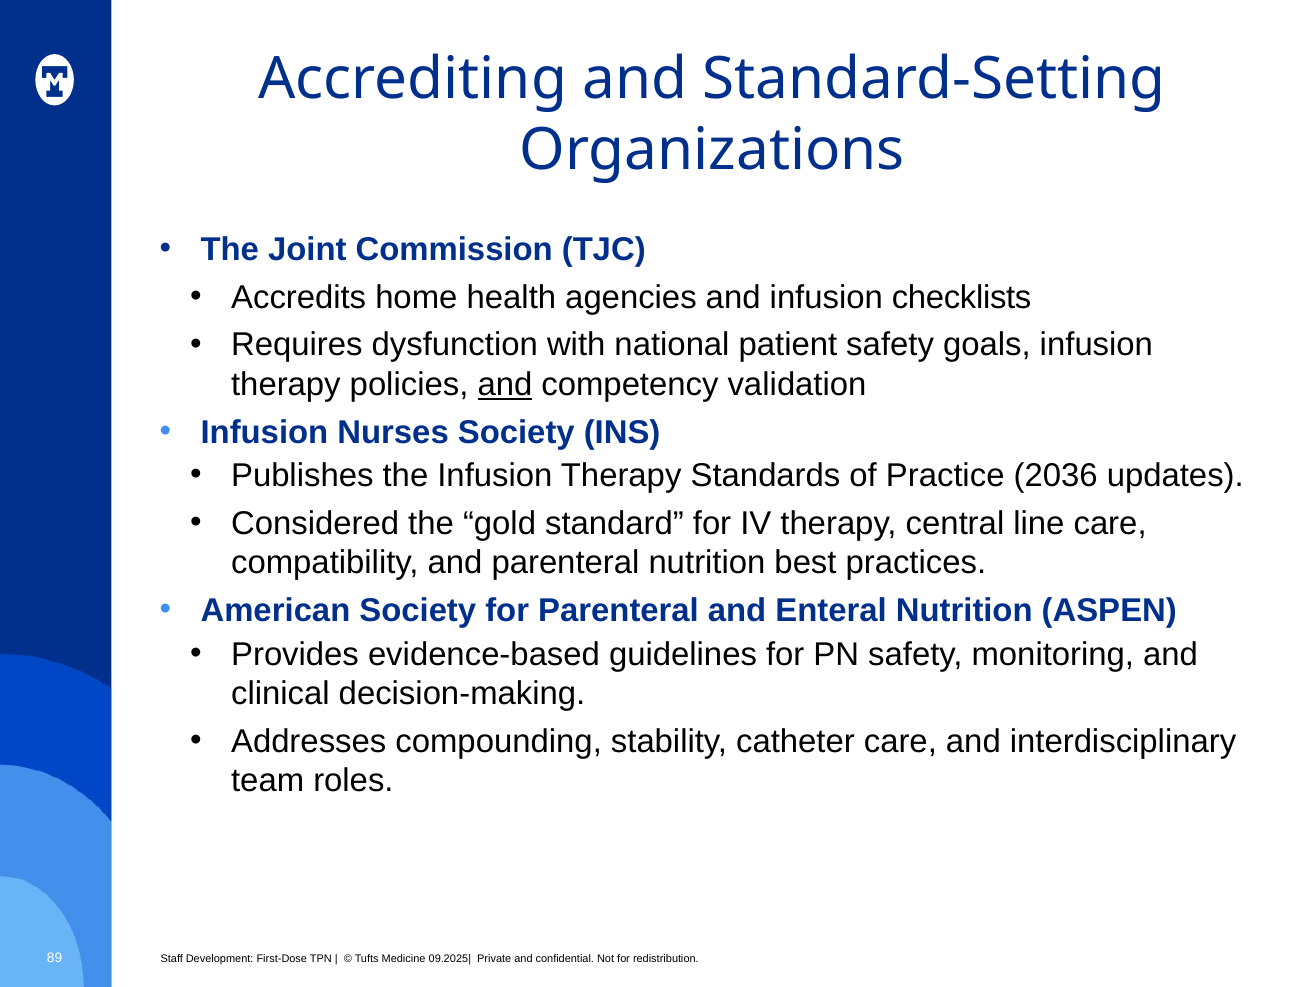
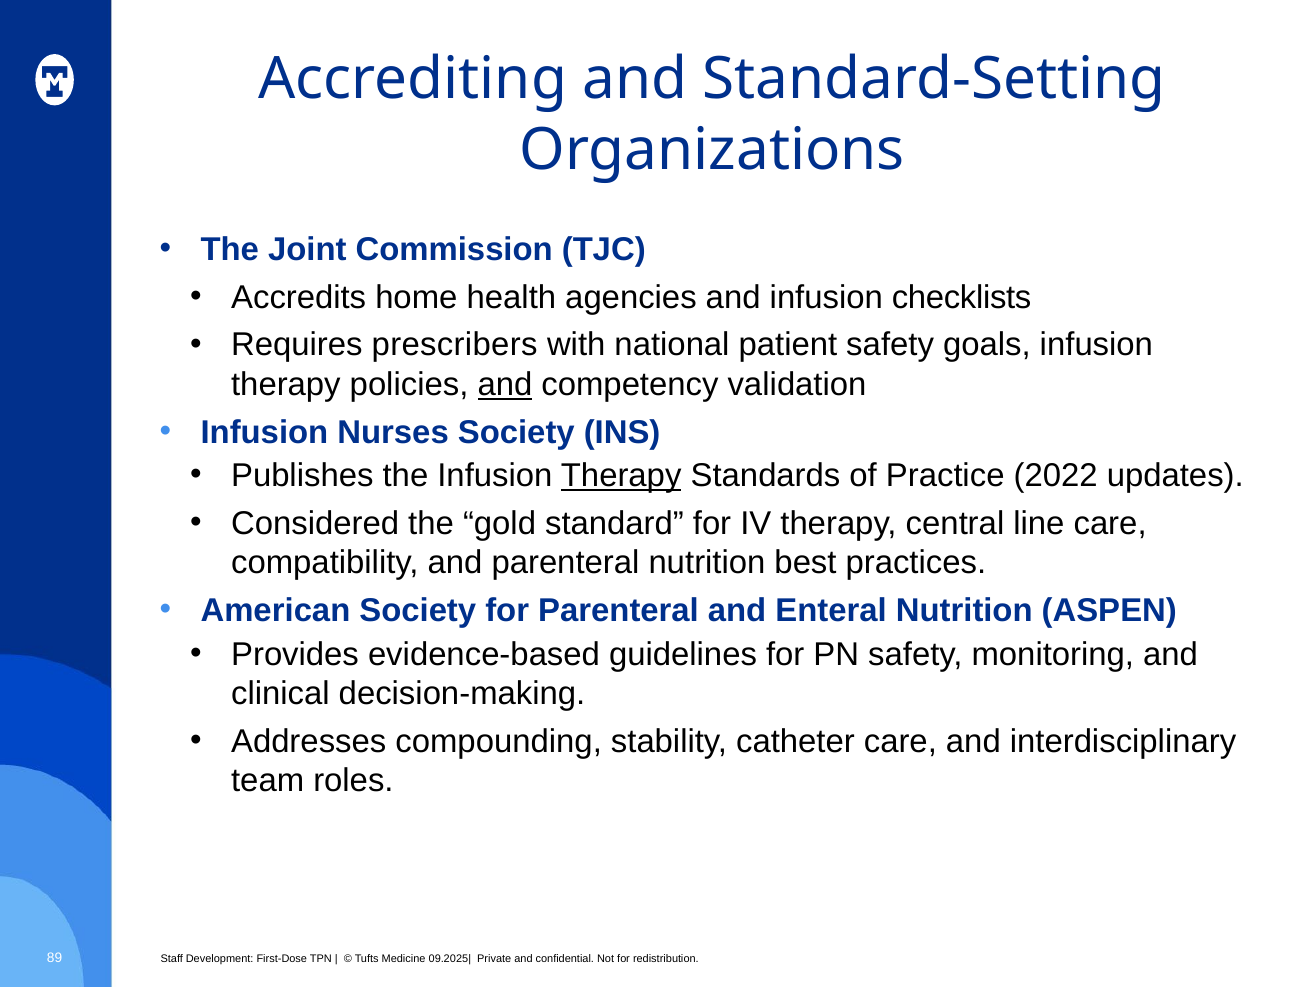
dysfunction: dysfunction -> prescribers (455, 345)
Therapy underline: none -> present (621, 475)
2036: 2036 -> 2022 (1056, 475)
